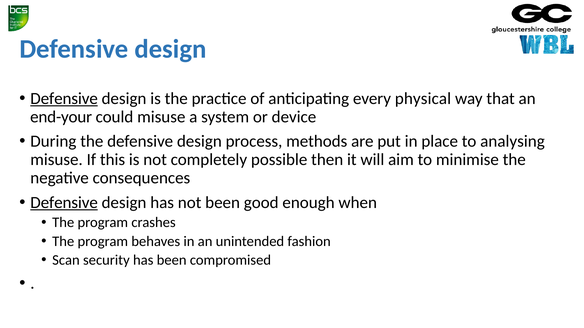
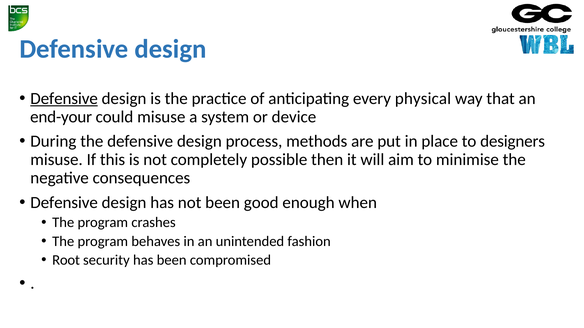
analysing: analysing -> designers (513, 142)
Defensive underline: present -> none (64, 203)
Scan: Scan -> Root (66, 260)
